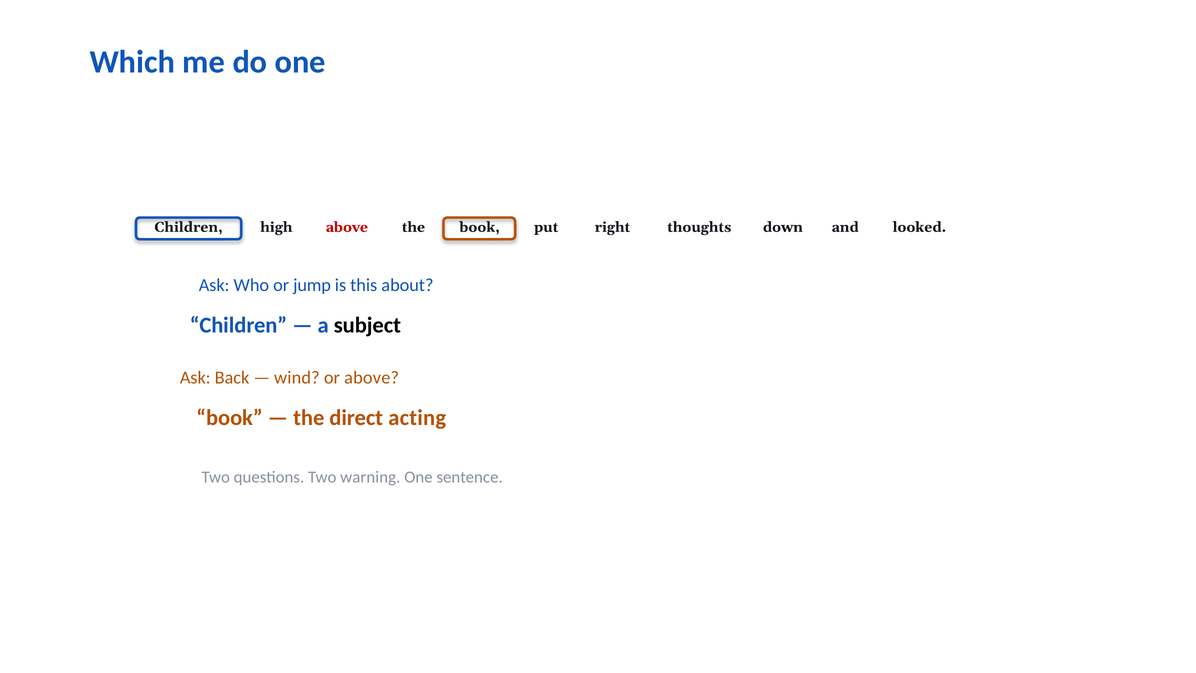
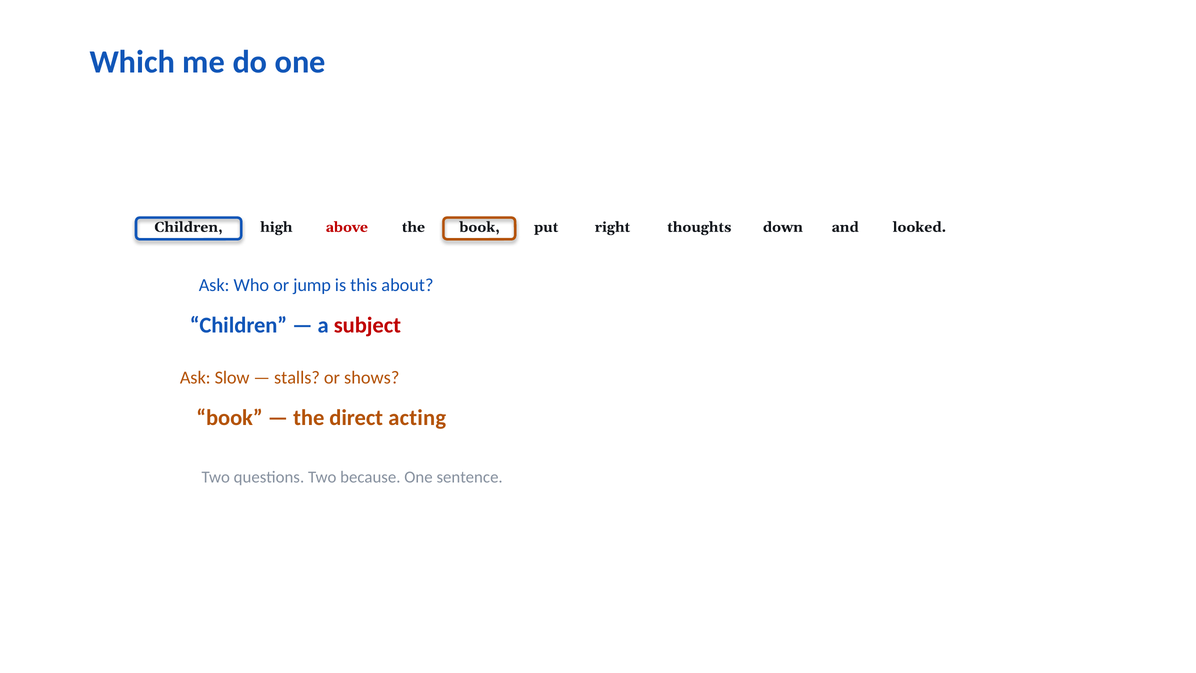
subject colour: black -> red (367, 325)
Back: Back -> Slow (232, 378)
wind: wind -> stalls (297, 378)
or above: above -> shows (372, 378)
warning: warning -> because (370, 477)
